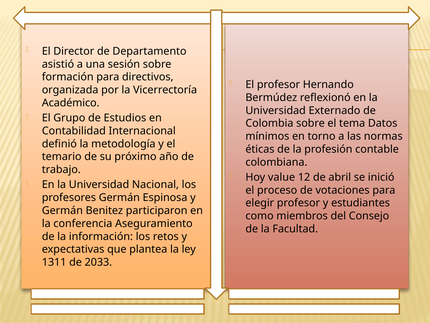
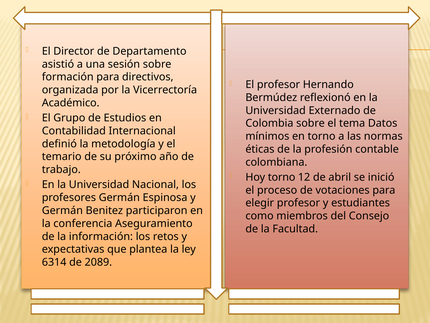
Hoy value: value -> torno (282, 177)
1311: 1311 -> 6314 (54, 262)
2033: 2033 -> 2089 (98, 262)
